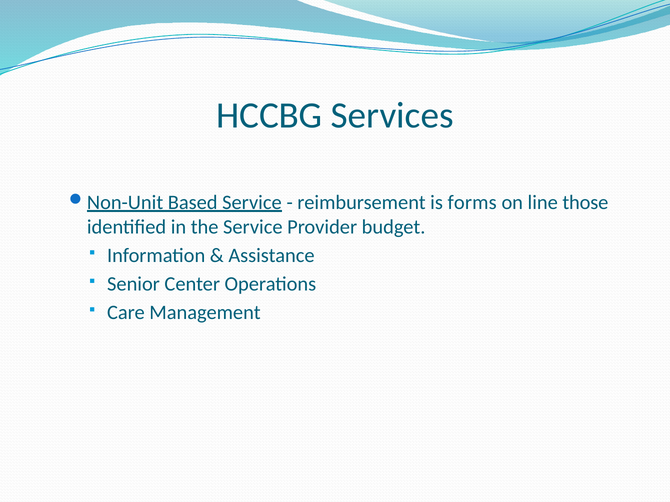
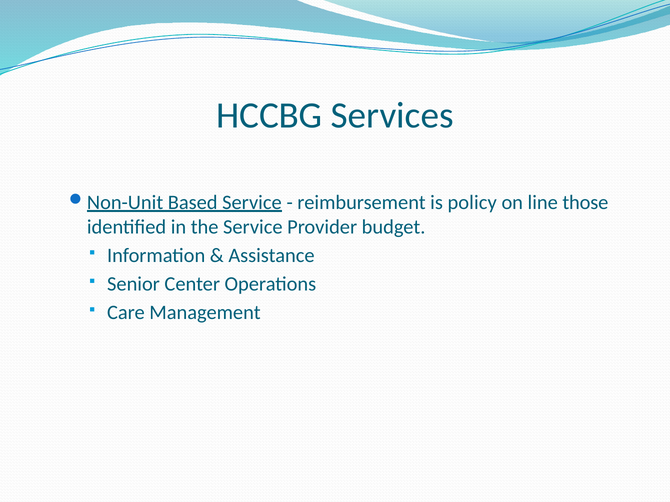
forms: forms -> policy (472, 203)
